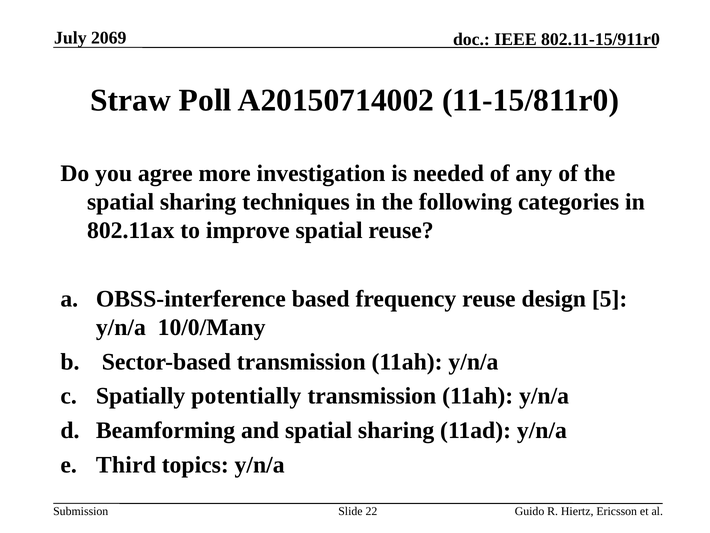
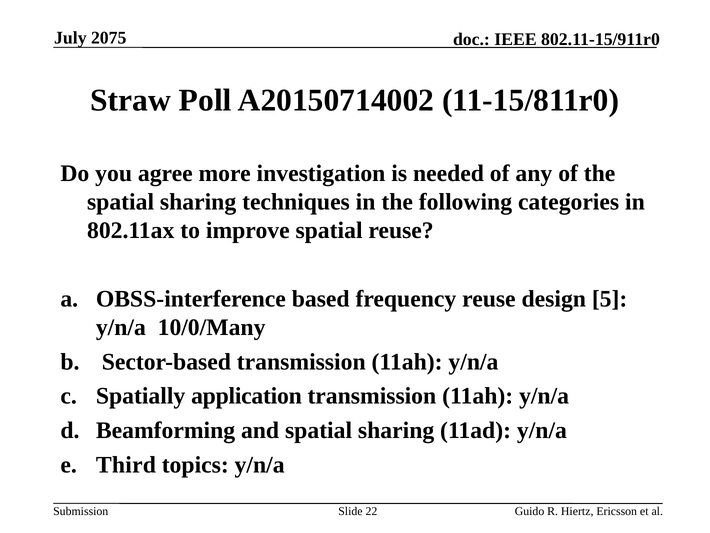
2069: 2069 -> 2075 (109, 38)
potentially: potentially -> application (246, 396)
